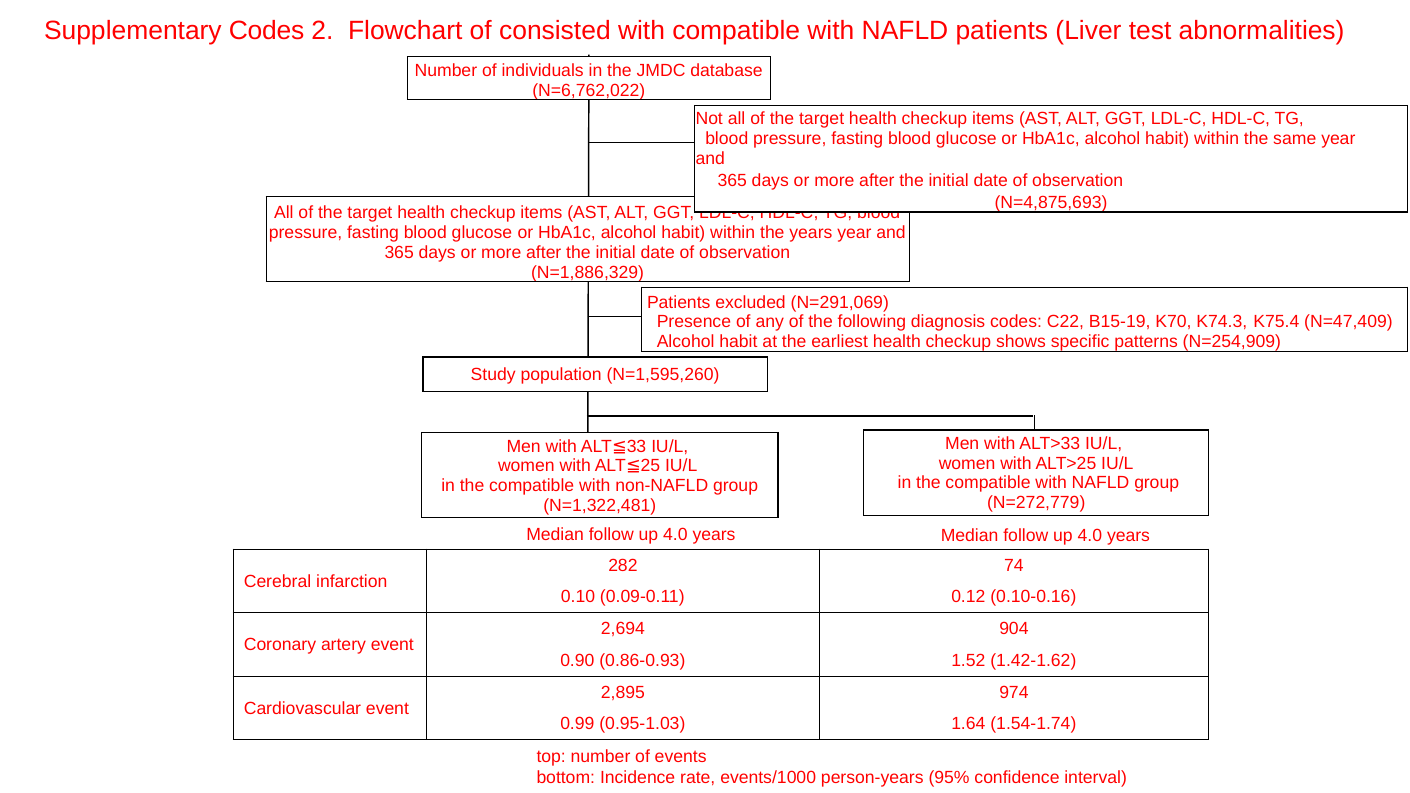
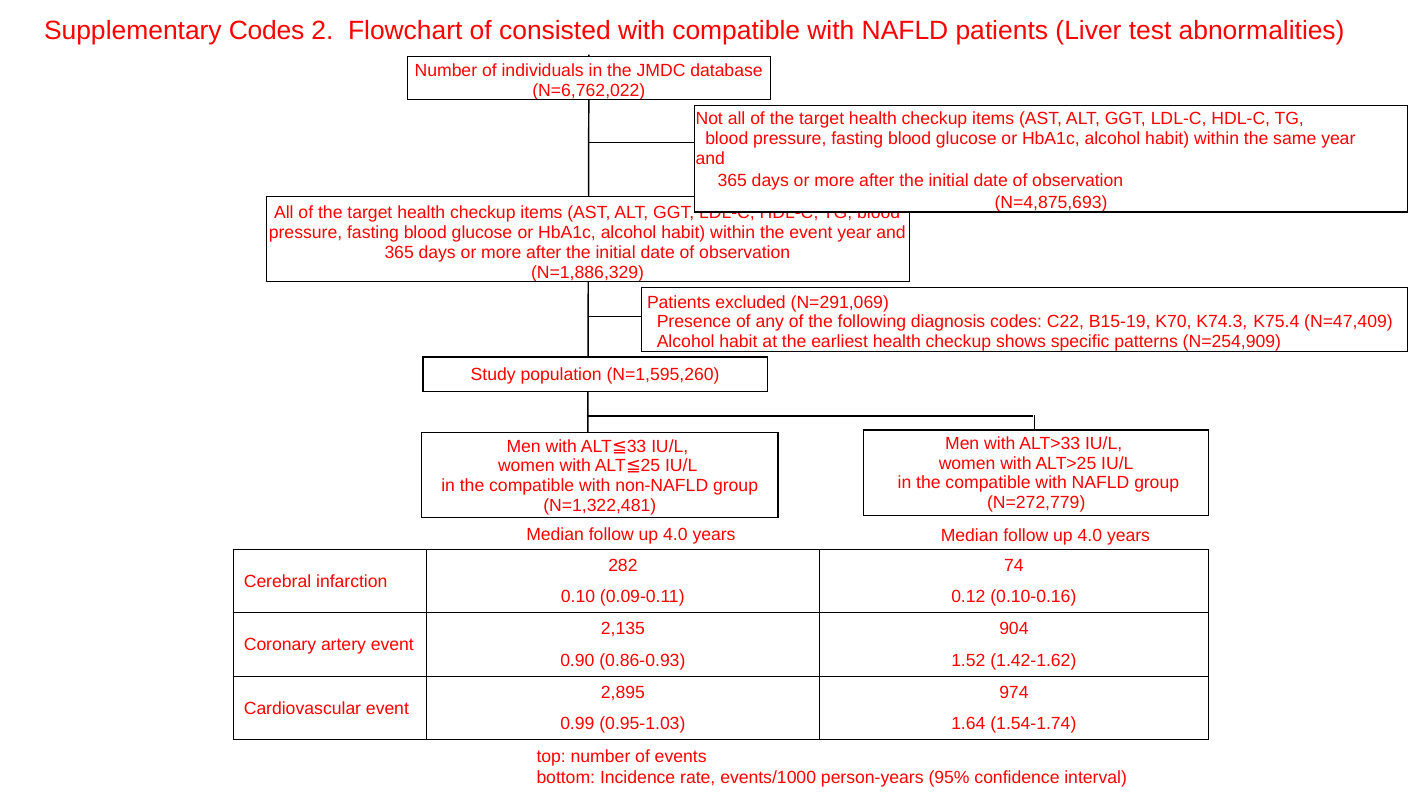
the years: years -> event (811, 233)
2,694: 2,694 -> 2,135 (623, 629)
